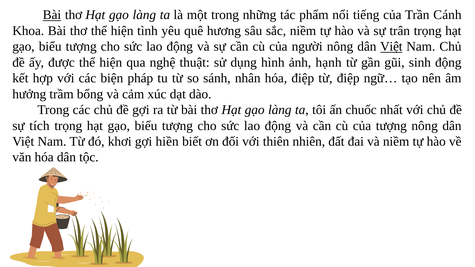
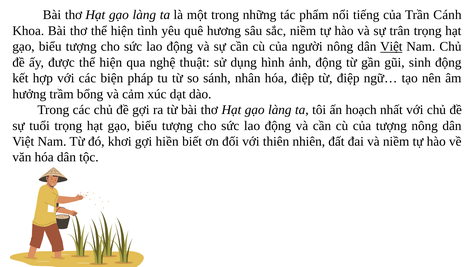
Bài underline: present -> none (52, 15)
ảnh hạnh: hạnh -> động (329, 62)
chuốc: chuốc -> hoạch (361, 110)
tích: tích -> tuổi (40, 126)
